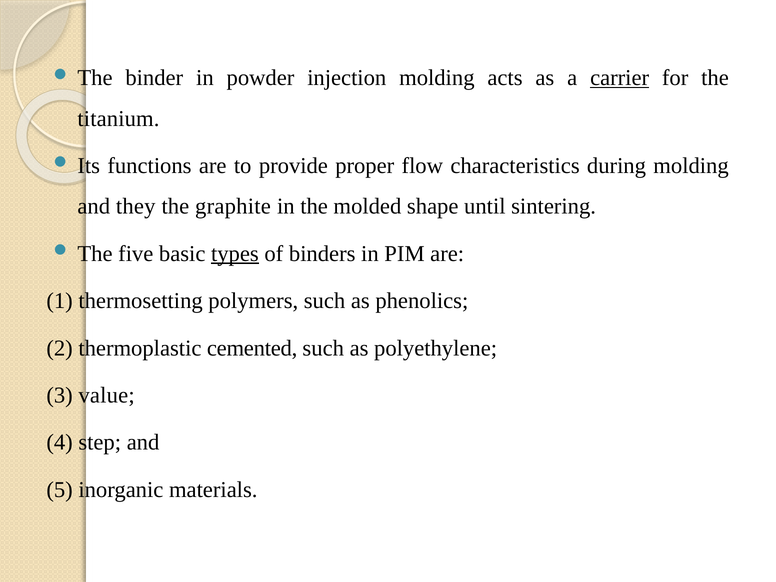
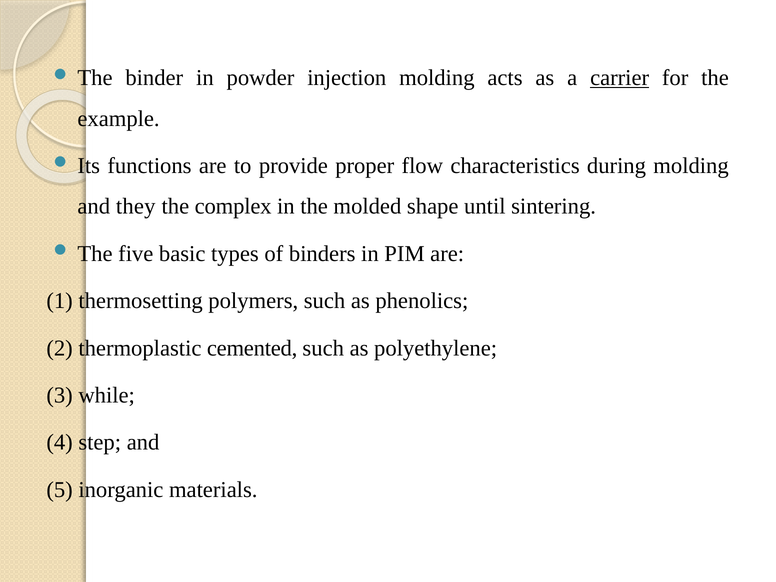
titanium: titanium -> example (119, 119)
graphite: graphite -> complex (233, 206)
types underline: present -> none (235, 254)
value: value -> while (107, 395)
